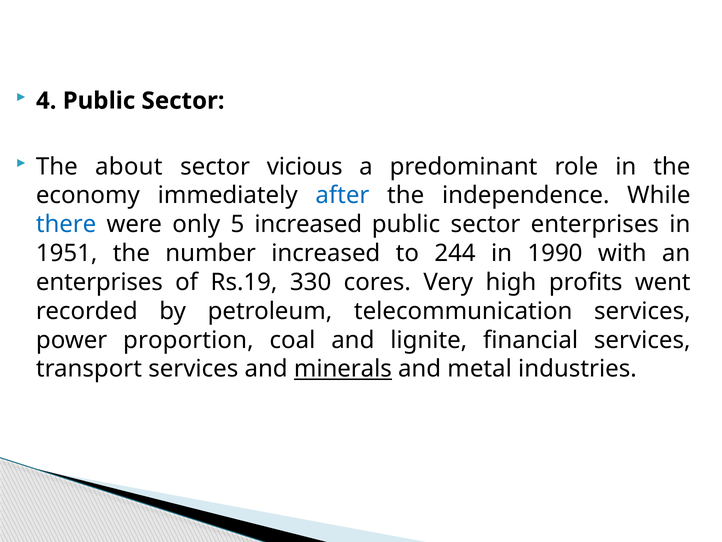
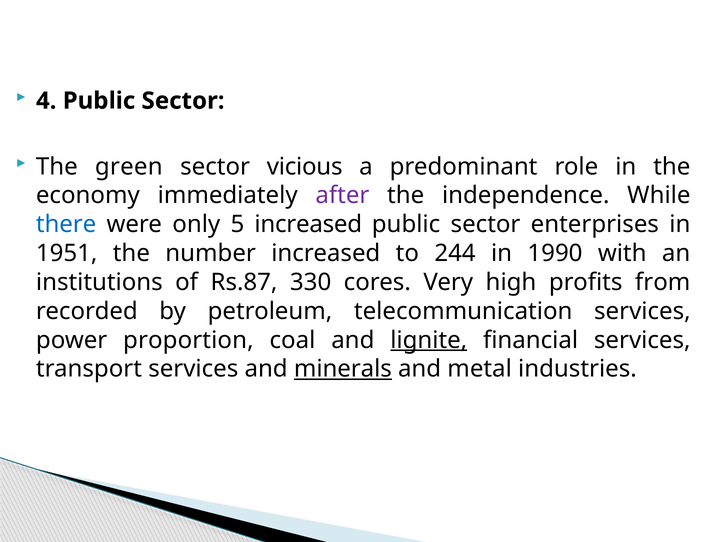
about: about -> green (129, 166)
after colour: blue -> purple (342, 195)
enterprises: enterprises -> institutions (99, 282)
Rs.19: Rs.19 -> Rs.87 (244, 282)
went: went -> from (663, 282)
lignite underline: none -> present (429, 340)
